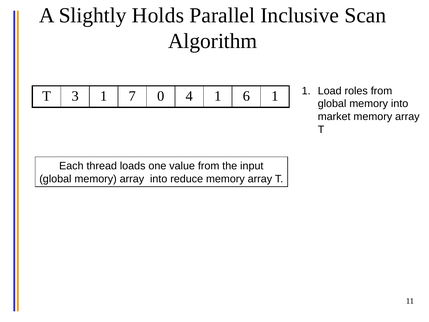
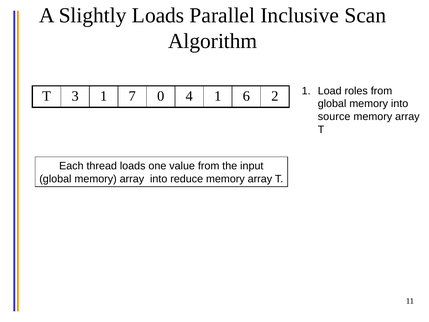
Slightly Holds: Holds -> Loads (158, 15)
6 1: 1 -> 2 (275, 96)
market: market -> source (334, 116)
